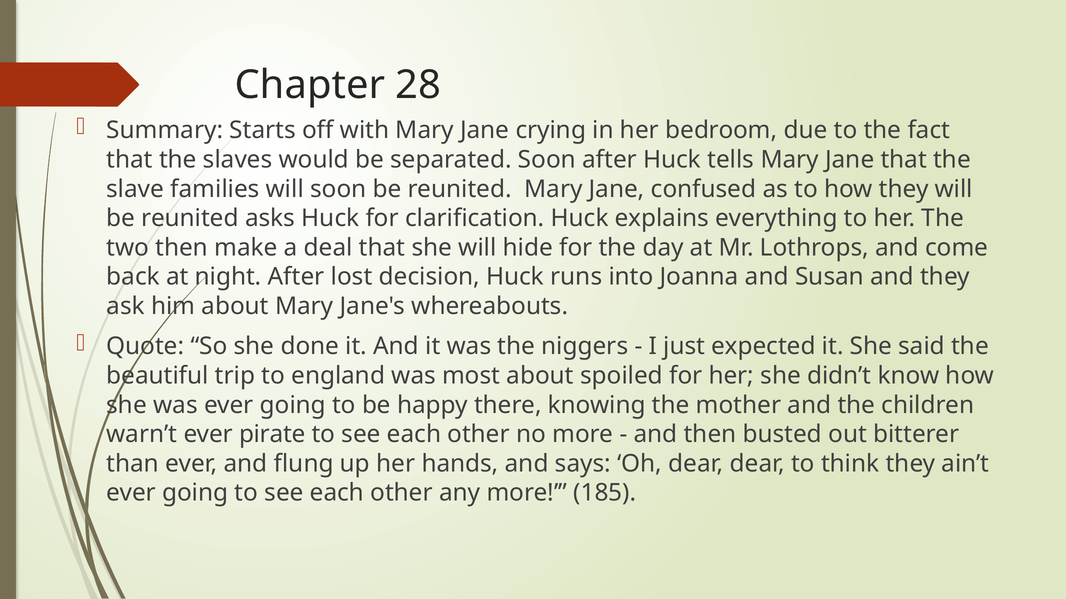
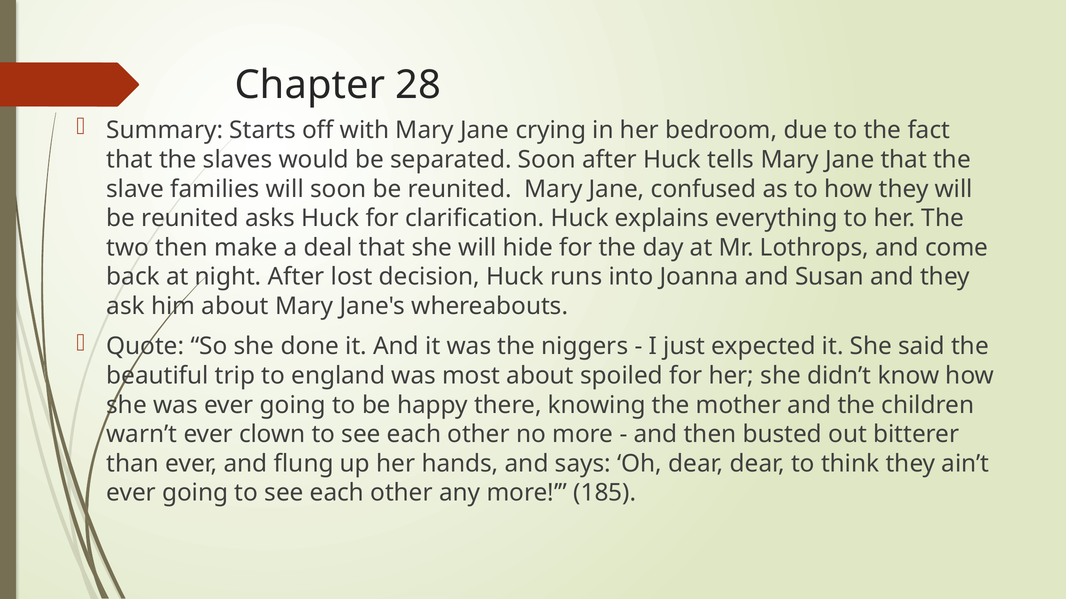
pirate: pirate -> clown (272, 435)
